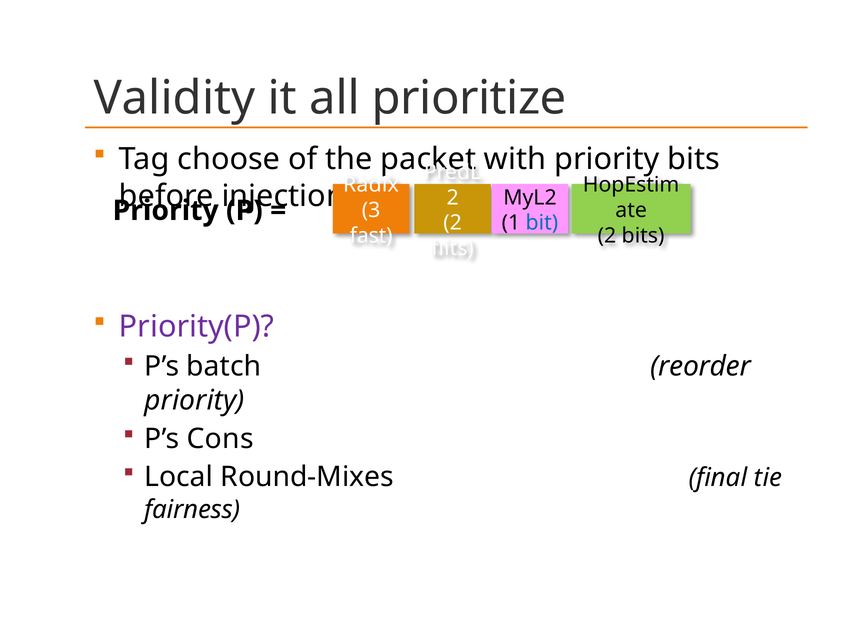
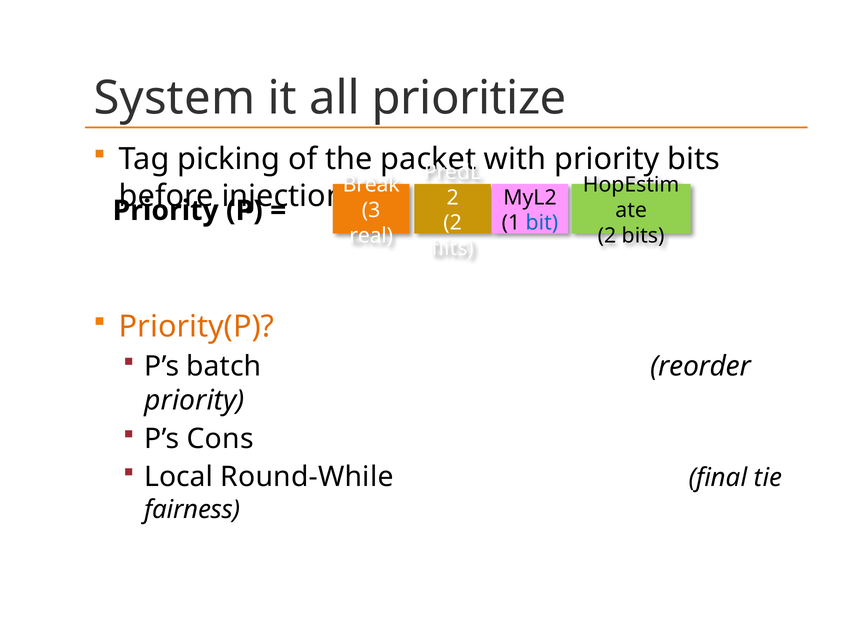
Validity: Validity -> System (174, 98)
choose: choose -> picking (229, 159)
Radix: Radix -> Break (371, 185)
fast: fast -> real (371, 236)
Priority(P colour: purple -> orange (197, 327)
Round-Mixes: Round-Mixes -> Round-While (307, 478)
